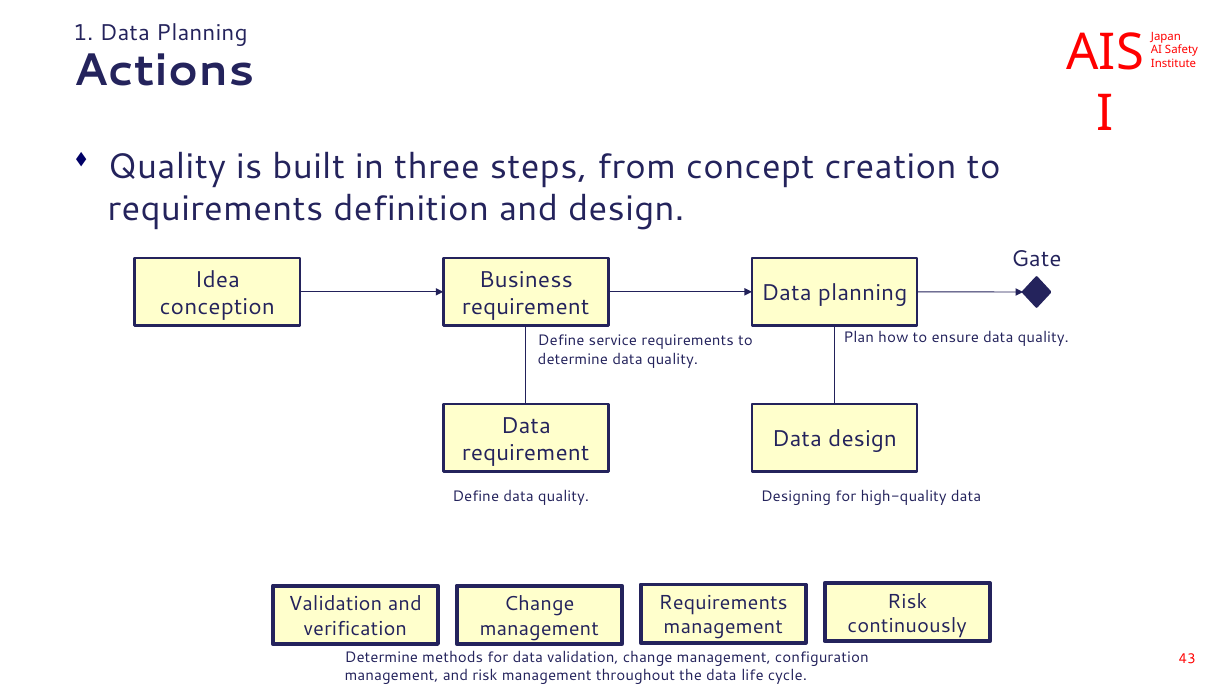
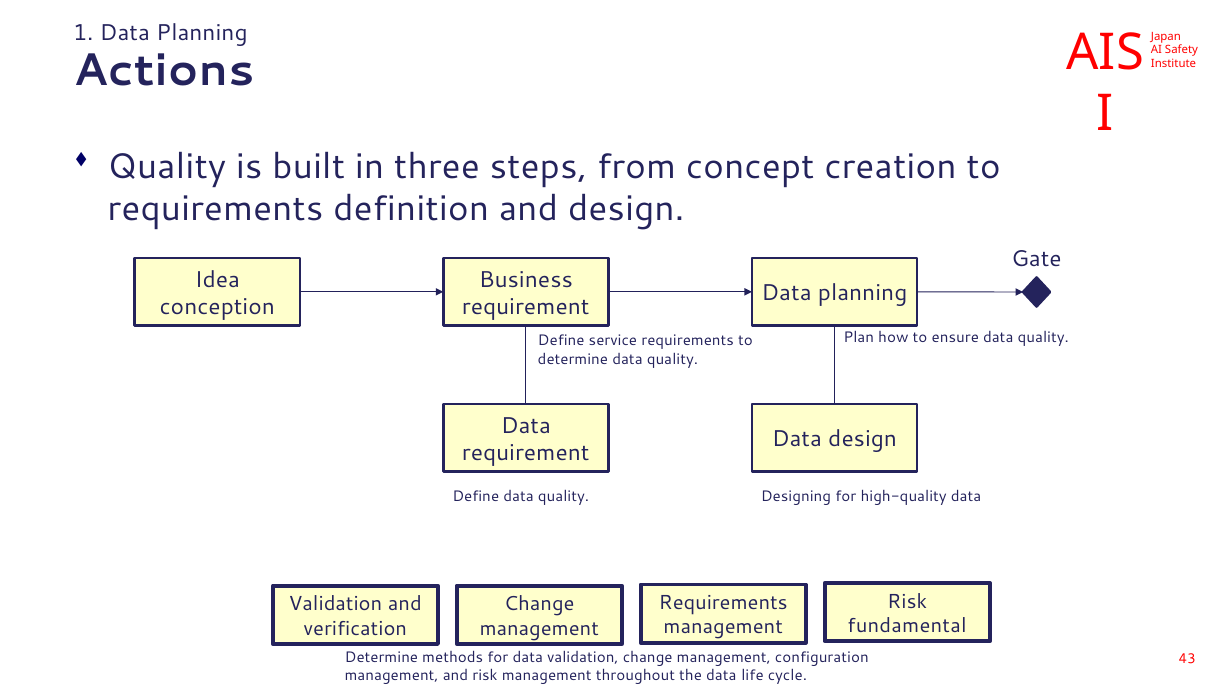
continuously: continuously -> fundamental (907, 625)
